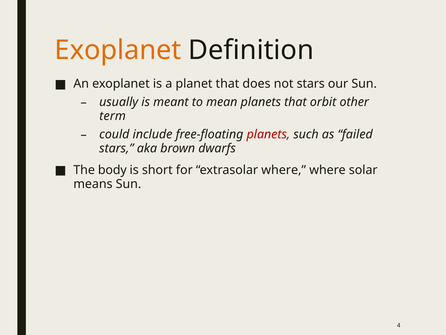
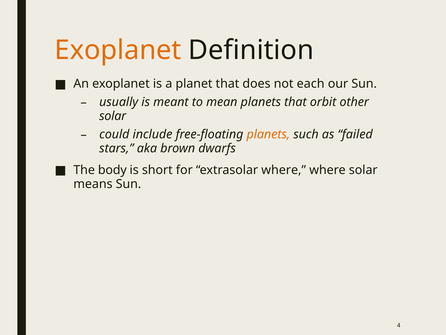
not stars: stars -> each (311, 84)
term: term -> solar (113, 116)
planets colour: red -> orange (268, 134)
